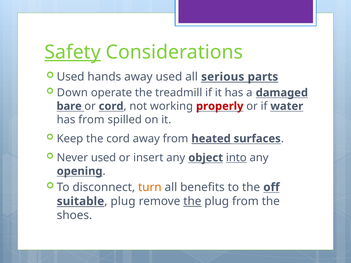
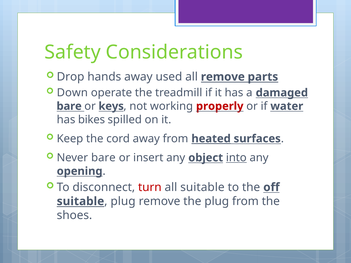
Safety underline: present -> none (73, 52)
Used: Used -> Drop (71, 77)
all serious: serious -> remove (223, 77)
or cord: cord -> keys (111, 106)
has from: from -> bikes (92, 120)
Never used: used -> bare (103, 158)
turn colour: orange -> red (150, 187)
all benefits: benefits -> suitable (202, 187)
the underline: present -> none (192, 201)
